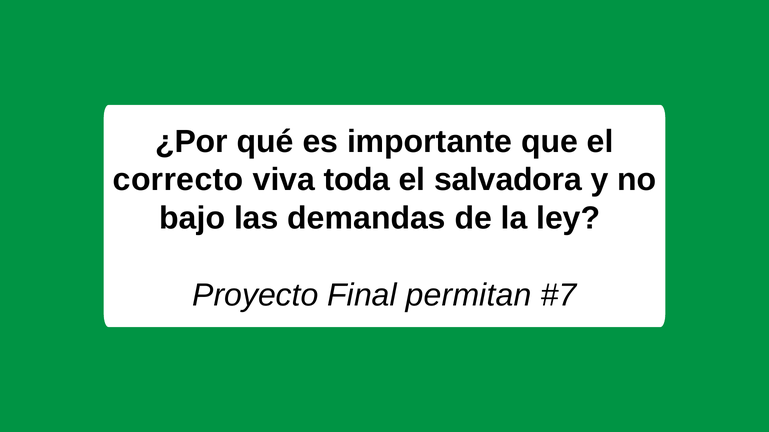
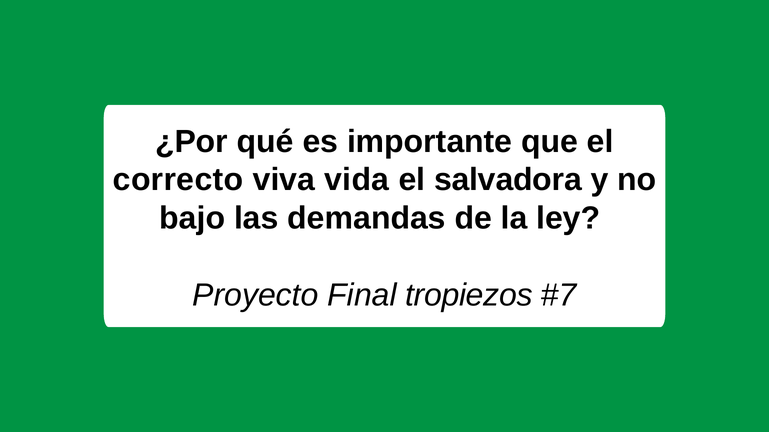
toda: toda -> vida (357, 180)
permitan: permitan -> tropiezos (469, 295)
